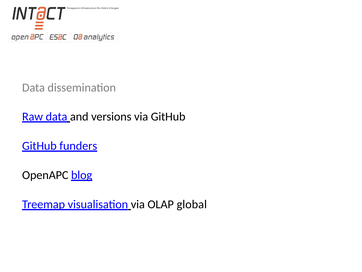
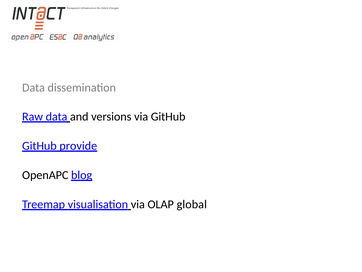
funders: funders -> provide (78, 146)
